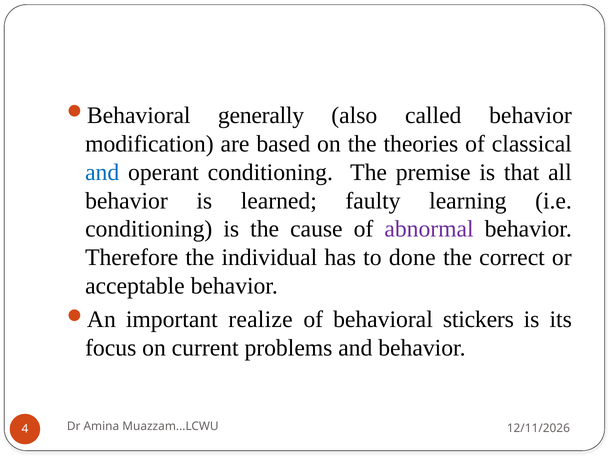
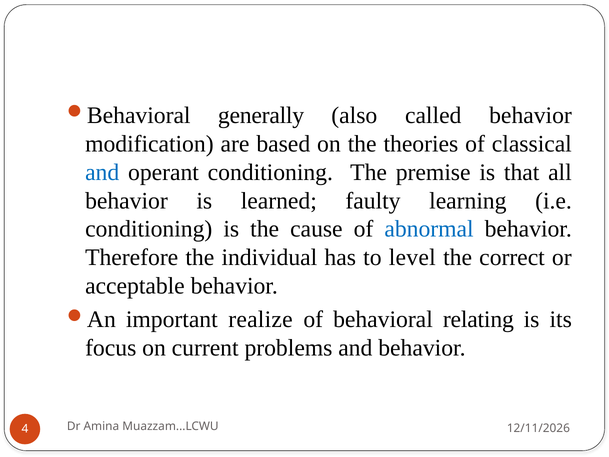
abnormal colour: purple -> blue (429, 229)
done: done -> level (412, 257)
stickers: stickers -> relating (478, 319)
